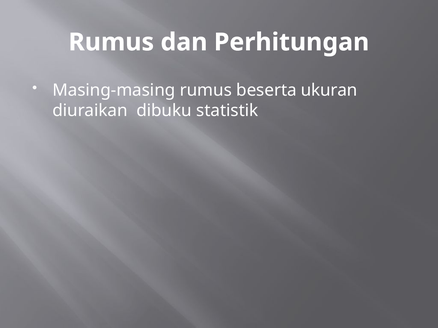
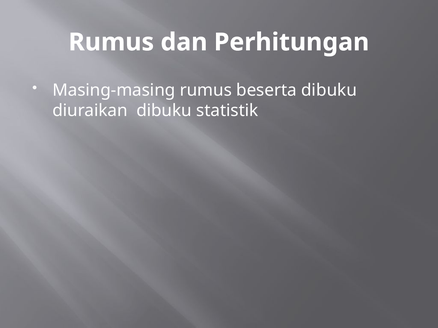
beserta ukuran: ukuran -> dibuku (329, 90)
